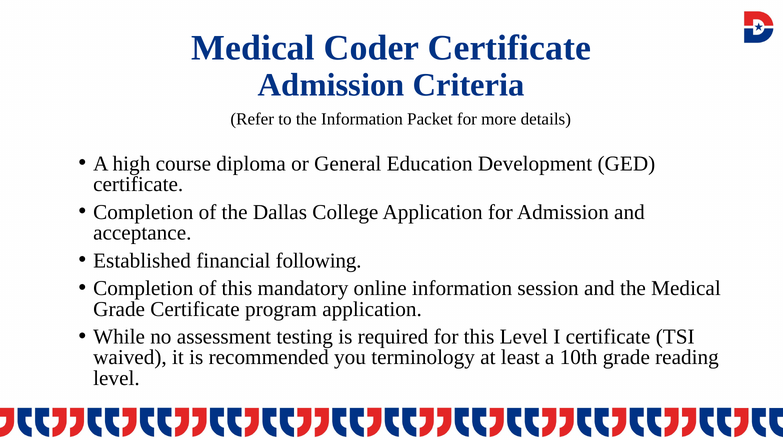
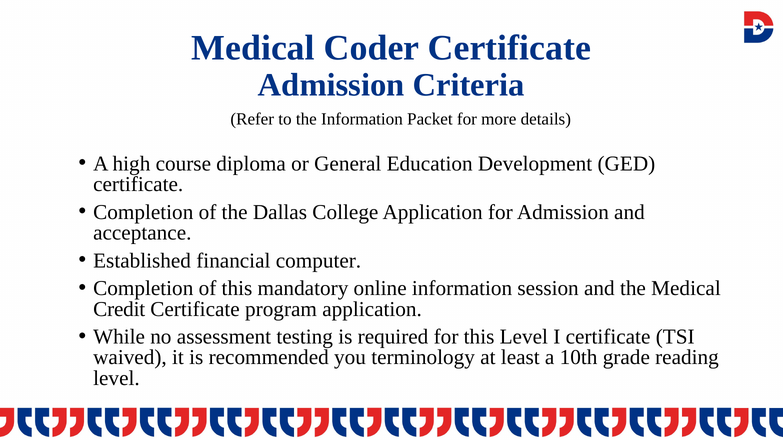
following: following -> computer (318, 261)
Grade: Grade -> Credit (119, 309)
